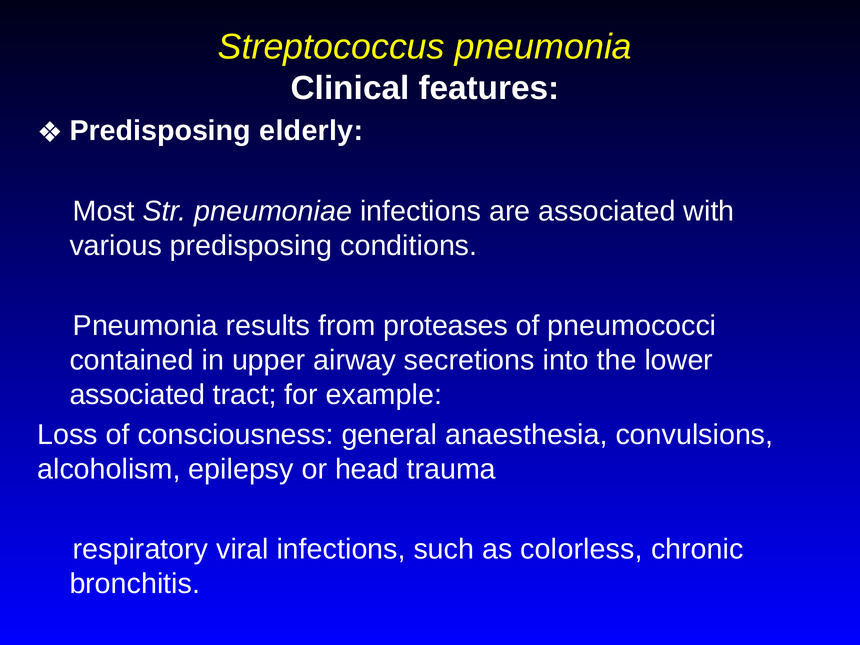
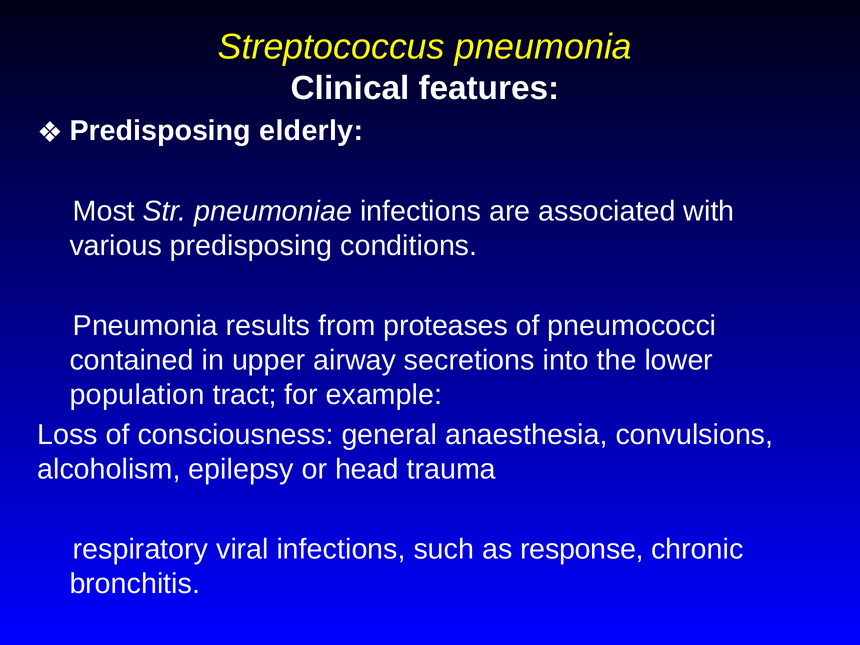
associated: associated -> population (137, 395)
colorless: colorless -> response (582, 549)
